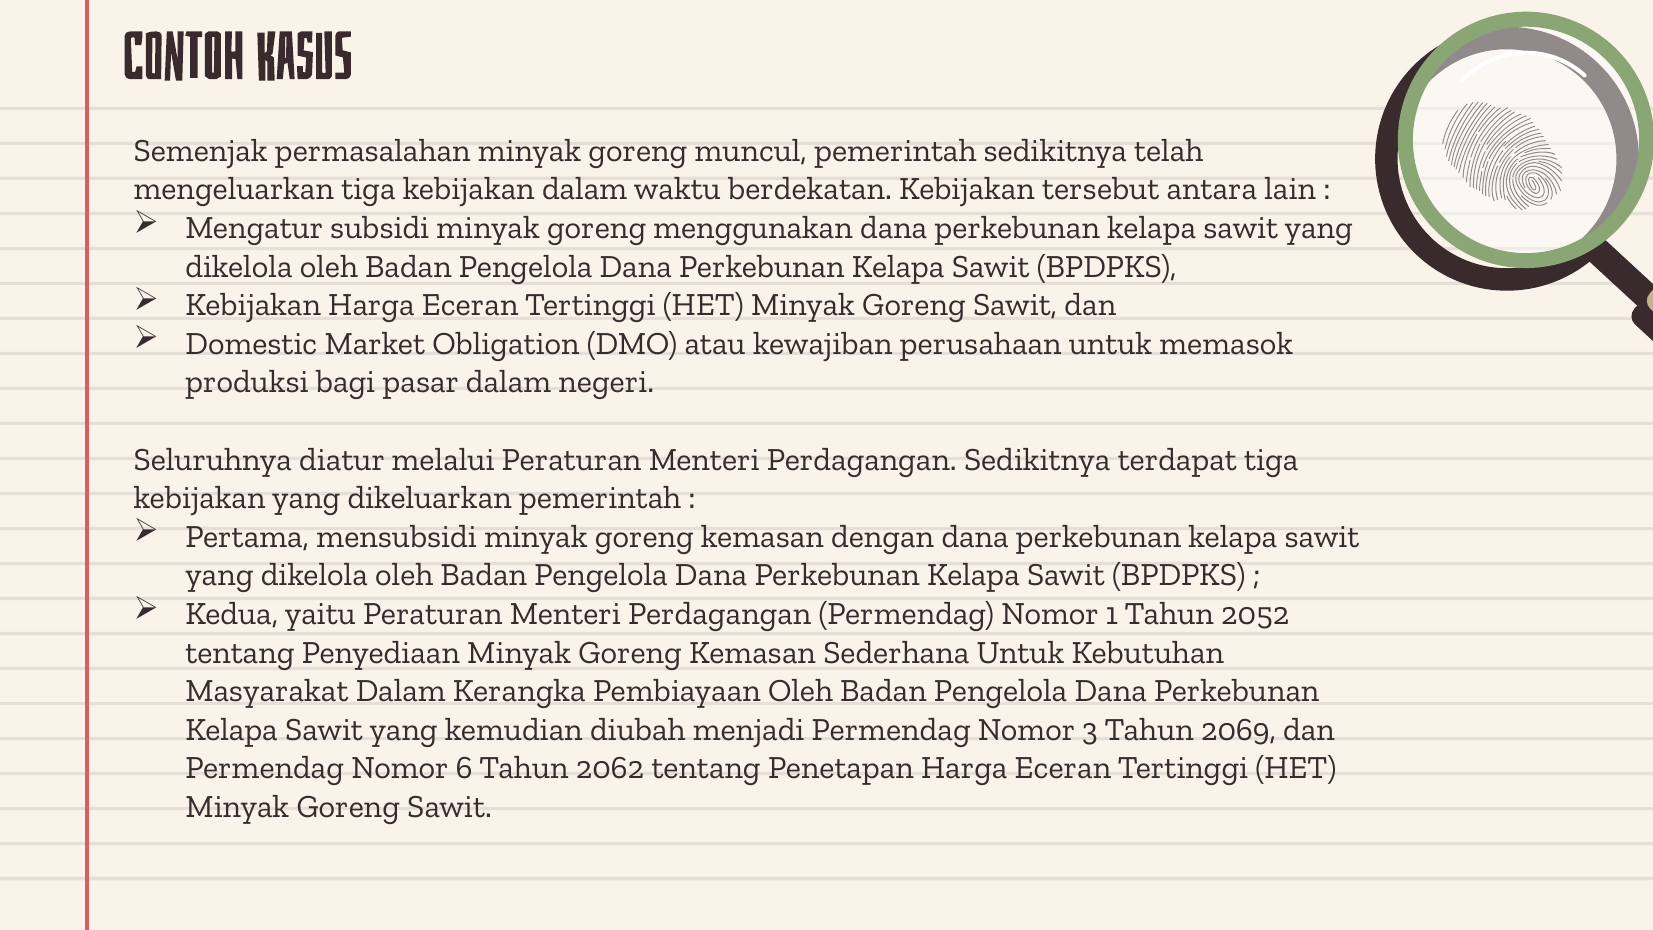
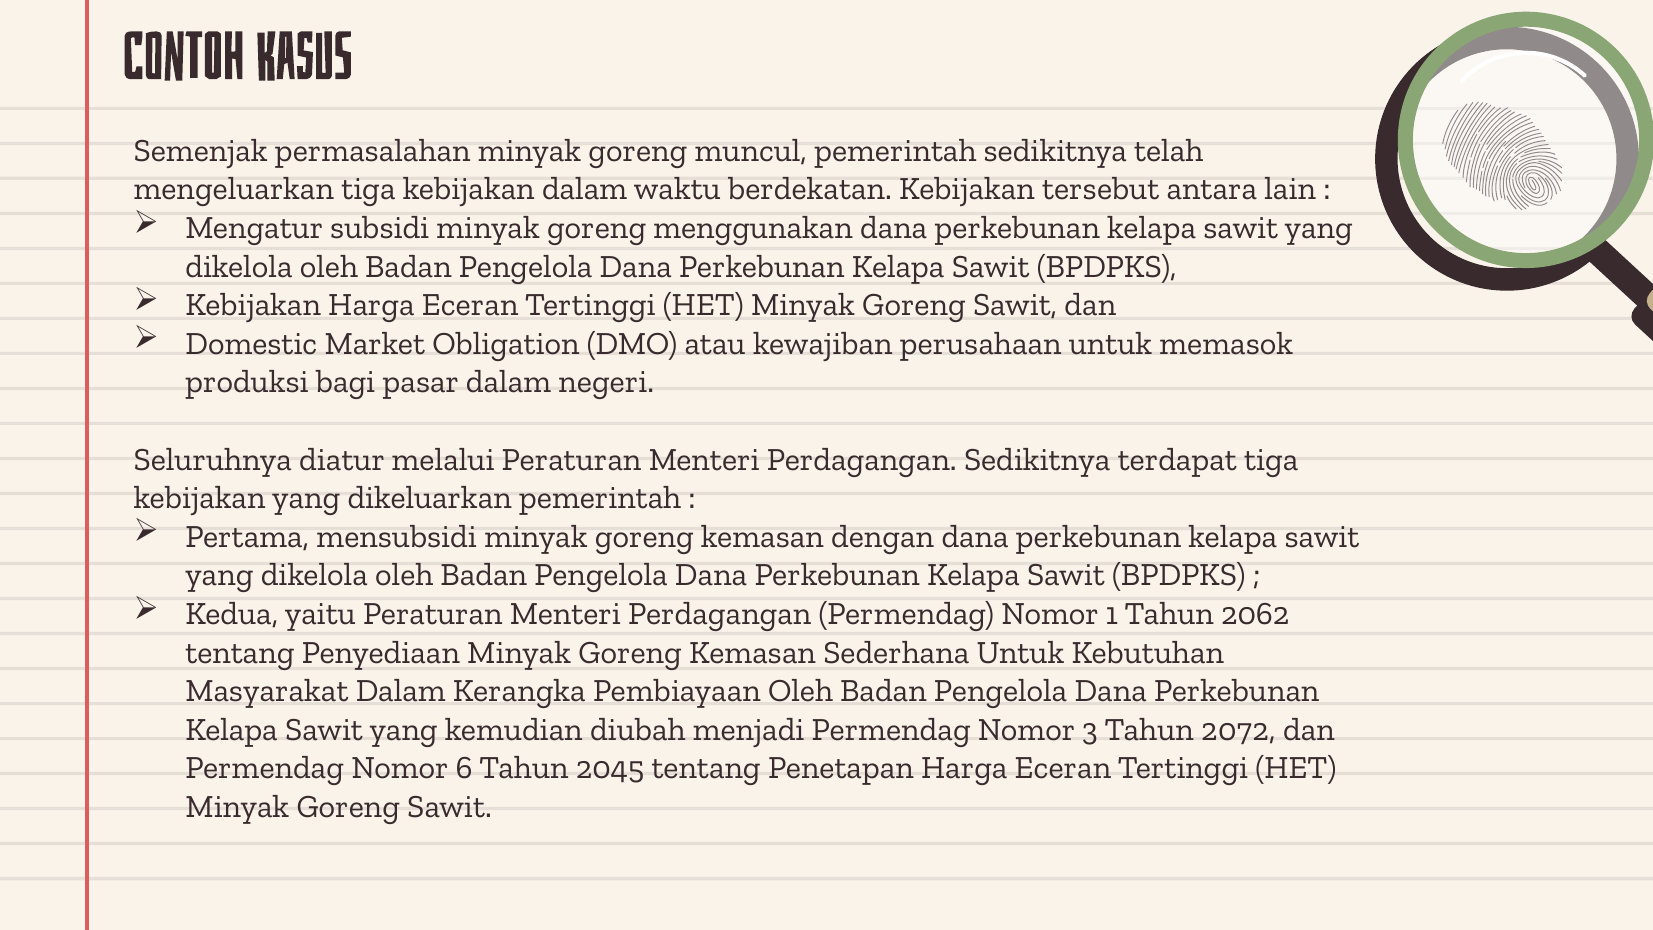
2052: 2052 -> 2062 (1255, 614)
2069: 2069 -> 2072 (1238, 729)
2062: 2062 -> 2045 (610, 768)
